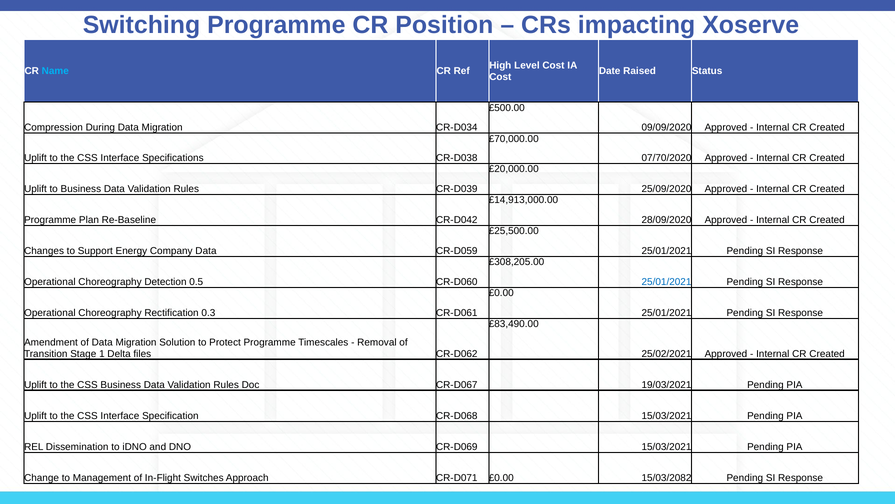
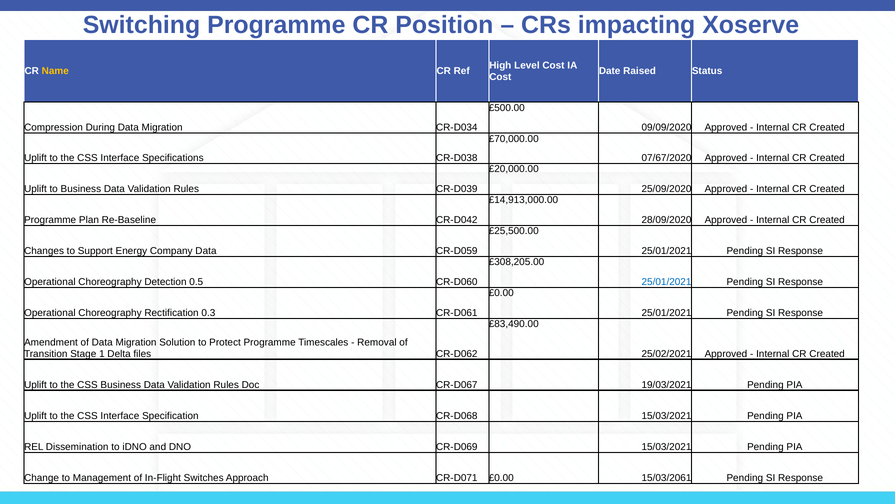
Name colour: light blue -> yellow (55, 71)
07/70/2020: 07/70/2020 -> 07/67/2020 (666, 158)
15/03/2082: 15/03/2082 -> 15/03/2061 (666, 477)
